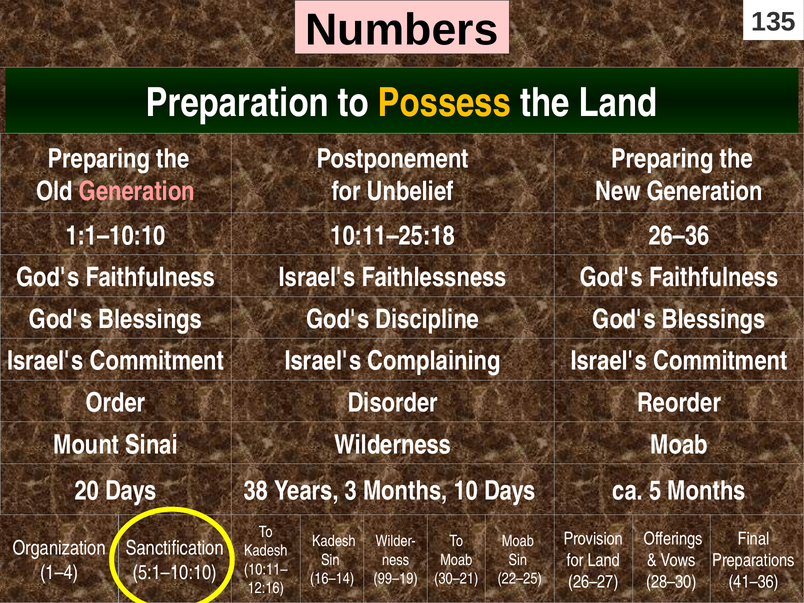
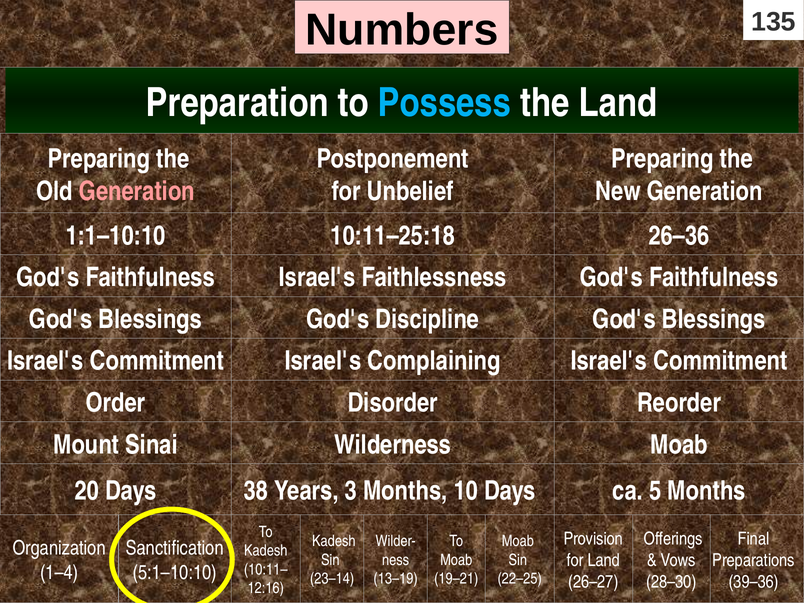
Possess colour: yellow -> light blue (444, 103)
16–14: 16–14 -> 23–14 (332, 579)
99–19: 99–19 -> 13–19 (396, 579)
30–21: 30–21 -> 19–21 (456, 579)
41–36: 41–36 -> 39–36 (754, 582)
